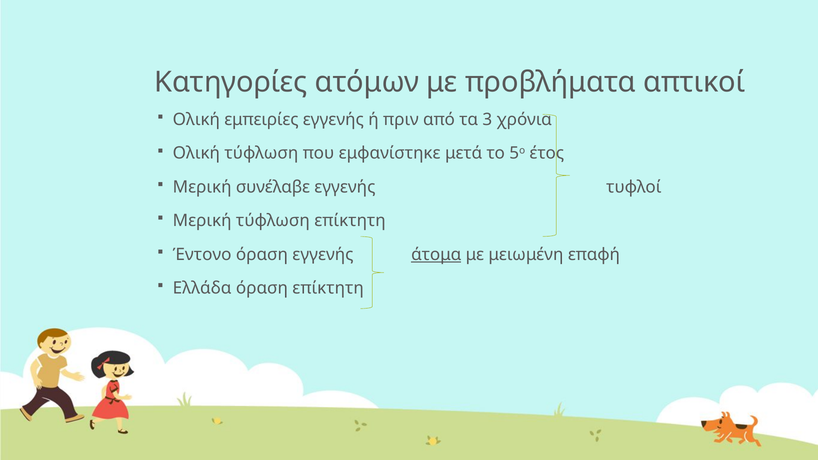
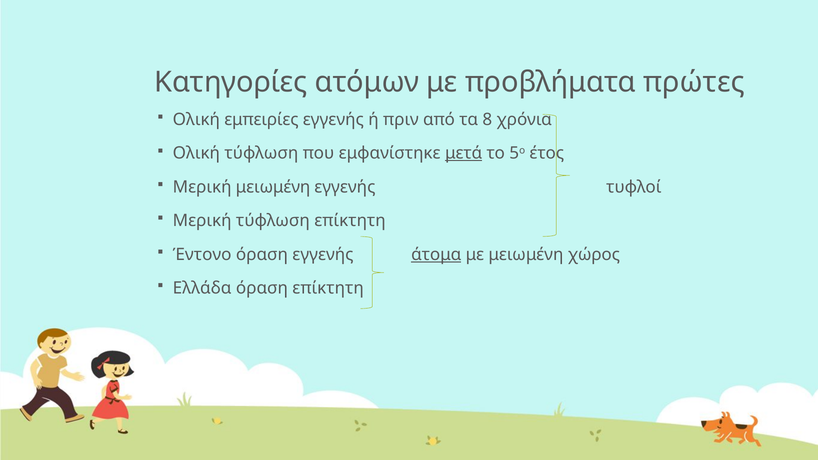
απτικοί: απτικοί -> πρώτες (694, 82)
3: 3 -> 8 (487, 120)
μετά underline: none -> present (464, 153)
Μερική συνέλαβε: συνέλαβε -> μειωμένη (273, 187)
επαφή: επαφή -> χώρος (594, 255)
